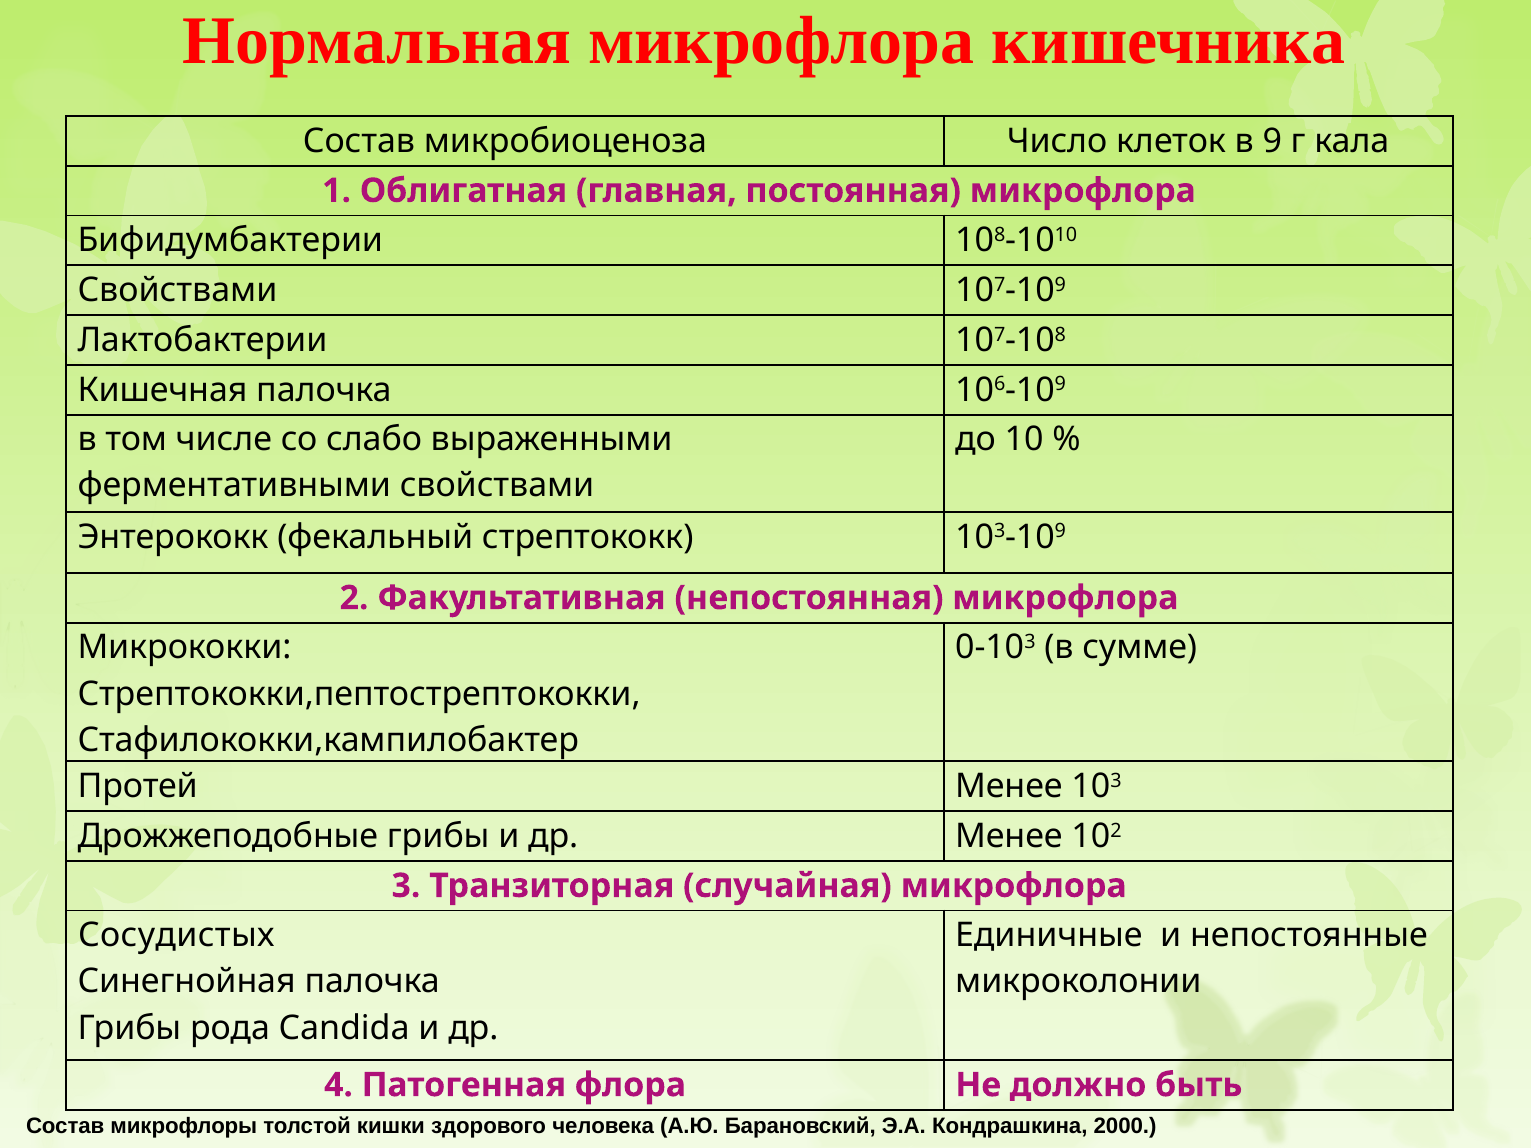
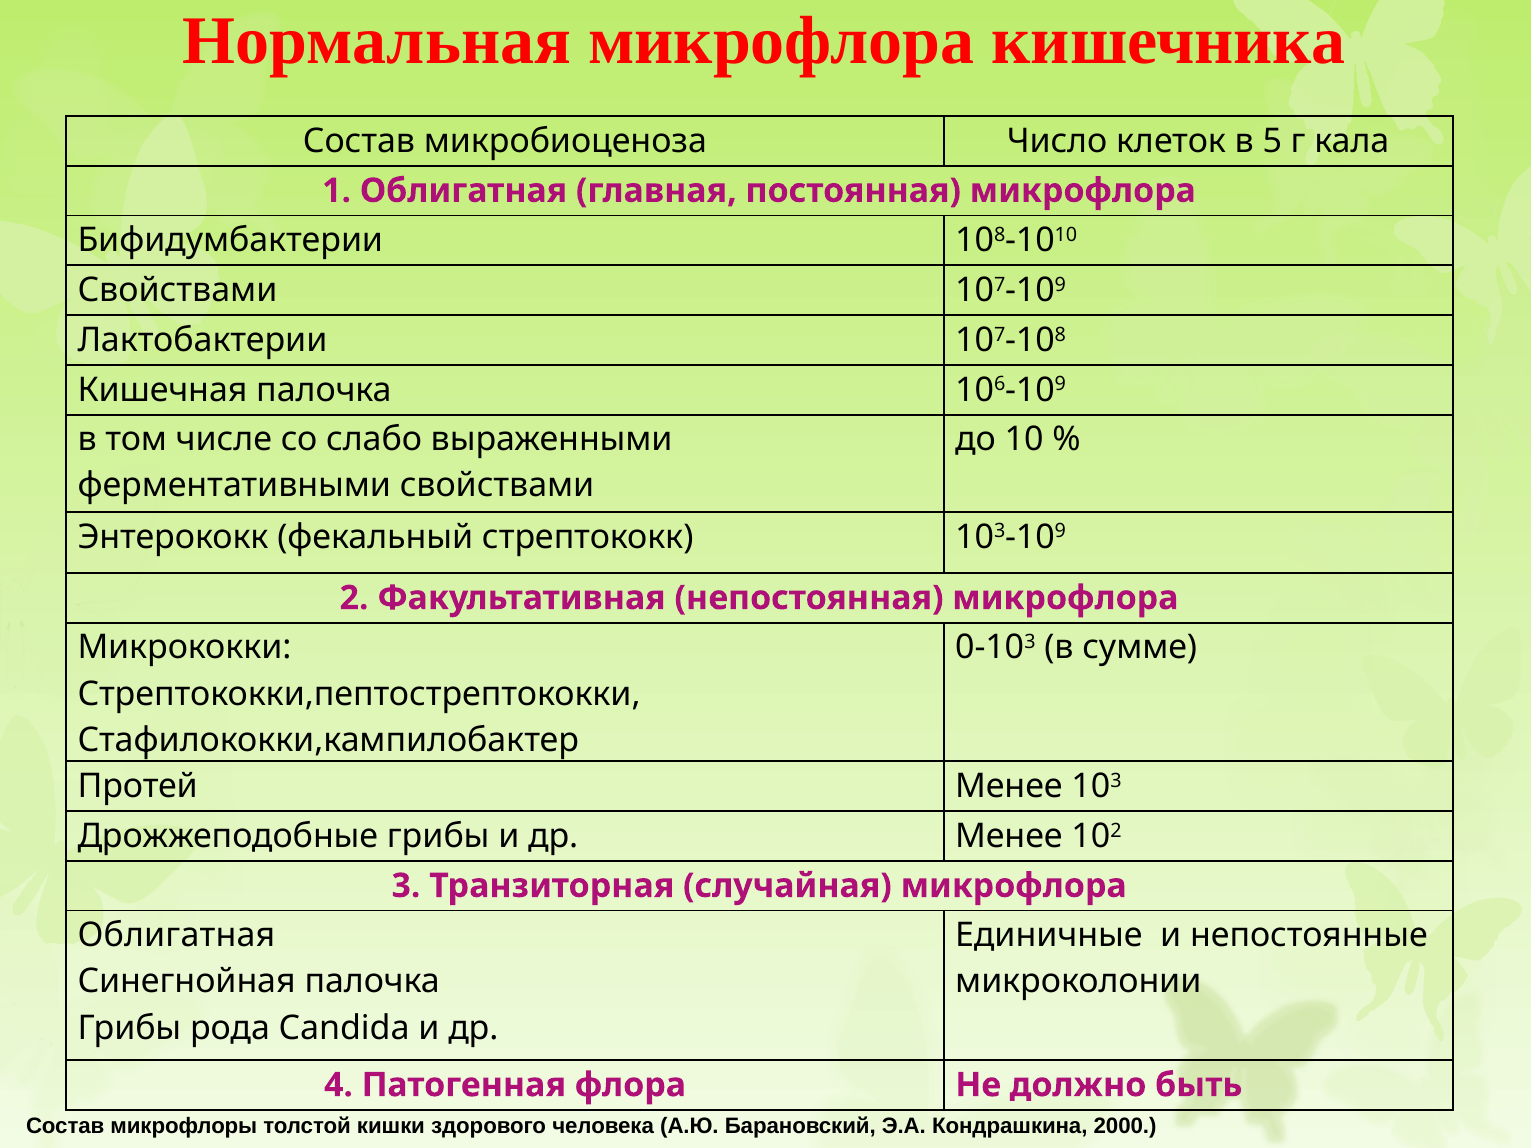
9: 9 -> 5 (1272, 141)
Сосудистых: Сосудистых -> Облигатная (176, 936)
